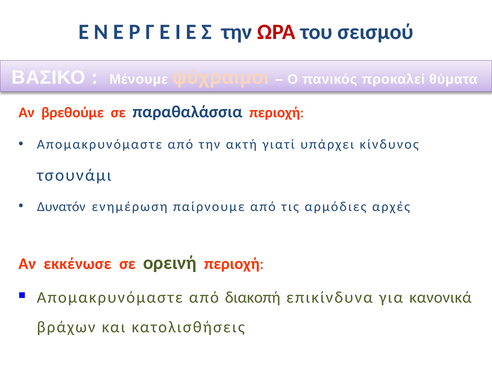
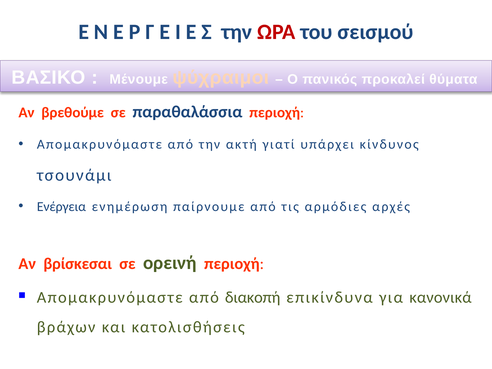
Δυνατόν: Δυνατόν -> Ενέργεια (61, 207)
εκκένωσε: εκκένωσε -> βρίσκεσαι (78, 264)
